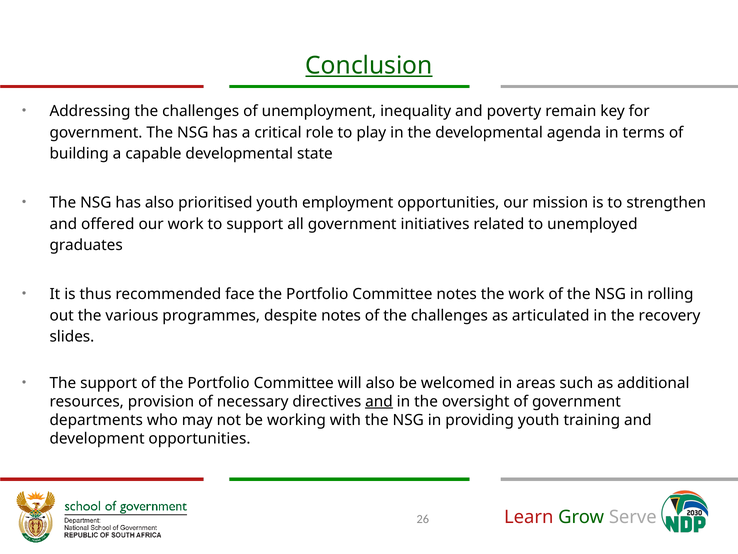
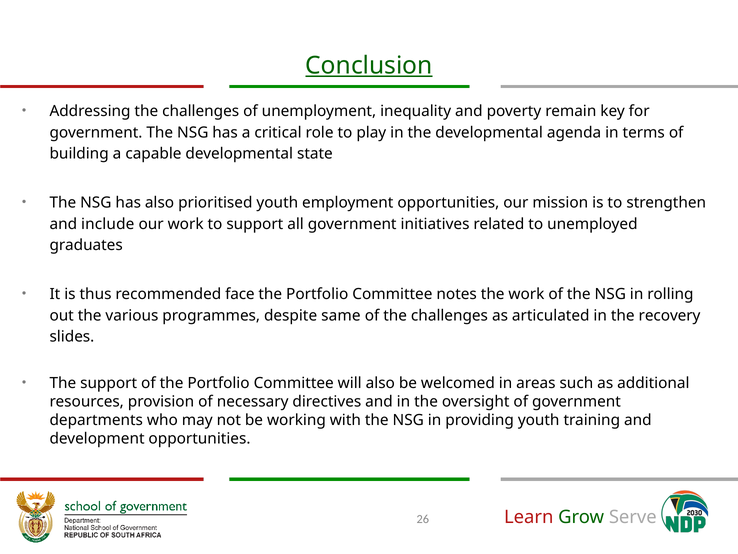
offered: offered -> include (108, 224)
despite notes: notes -> same (341, 315)
and underline: present -> none (379, 401)
